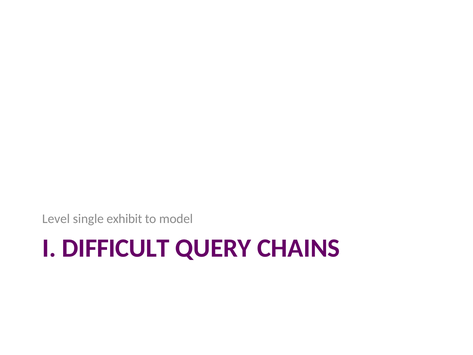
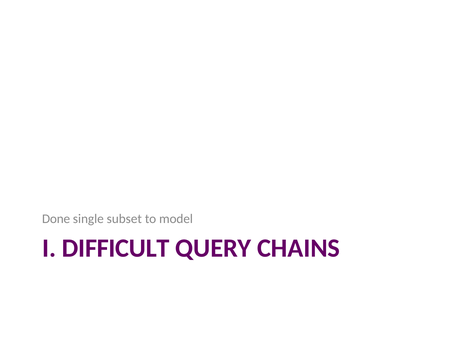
Level: Level -> Done (56, 219)
exhibit: exhibit -> subset (124, 219)
